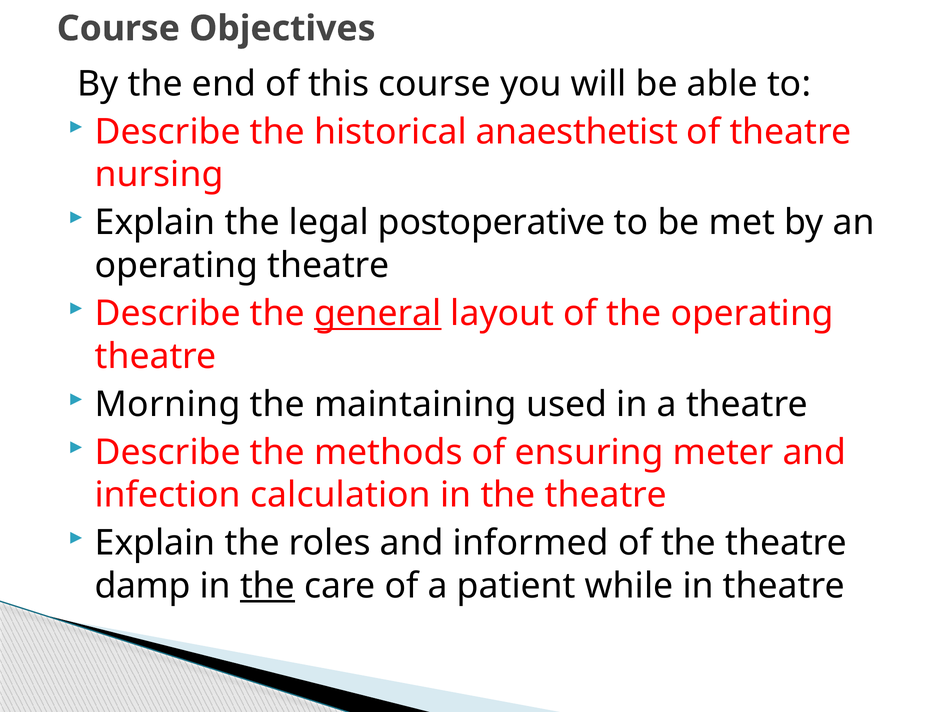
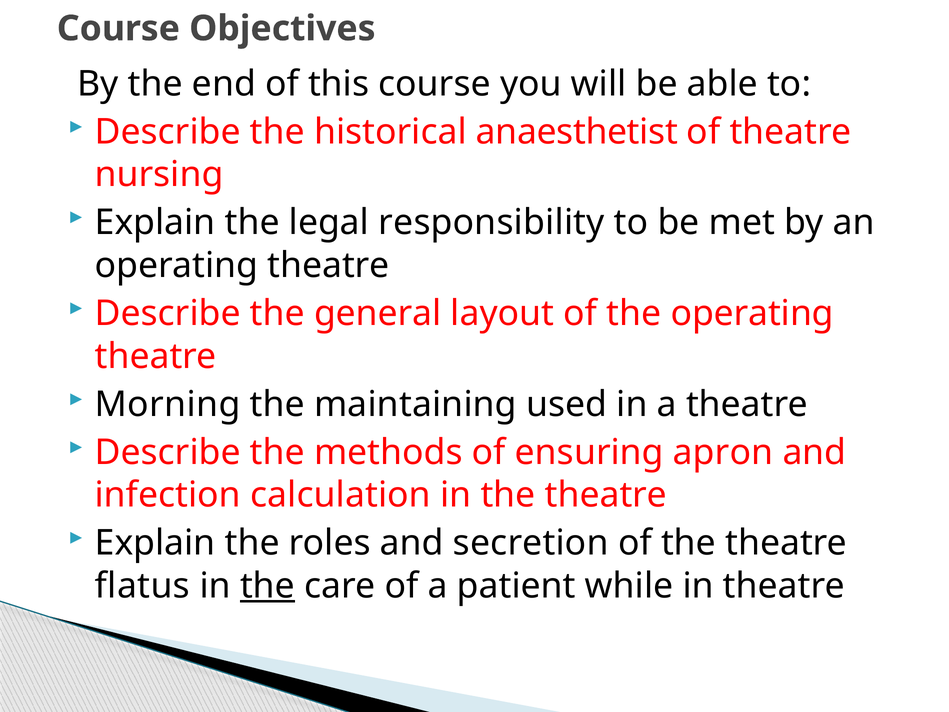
postoperative: postoperative -> responsibility (491, 223)
general underline: present -> none (378, 313)
meter: meter -> apron (723, 452)
informed: informed -> secretion (531, 543)
damp: damp -> flatus (142, 586)
